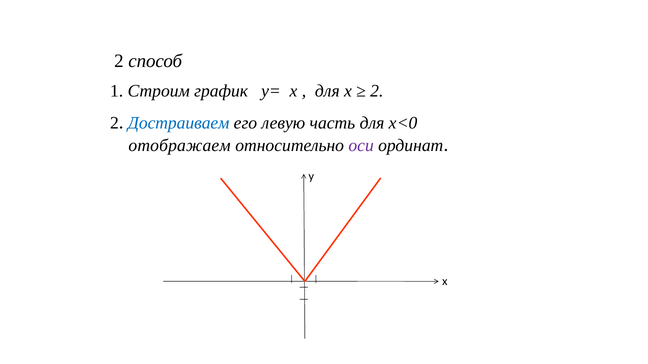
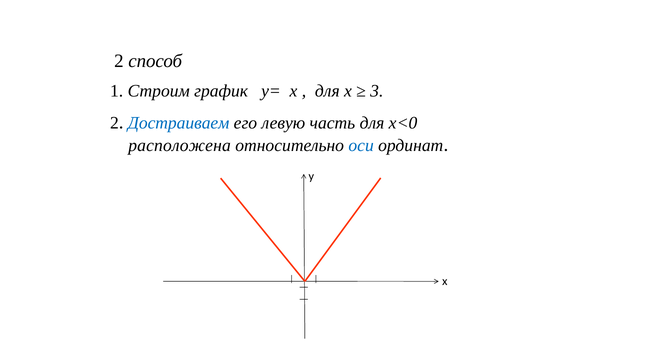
2: 2 -> 3 (377, 91)
отображаем: отображаем -> расположена (180, 146)
оси colour: purple -> blue (361, 146)
